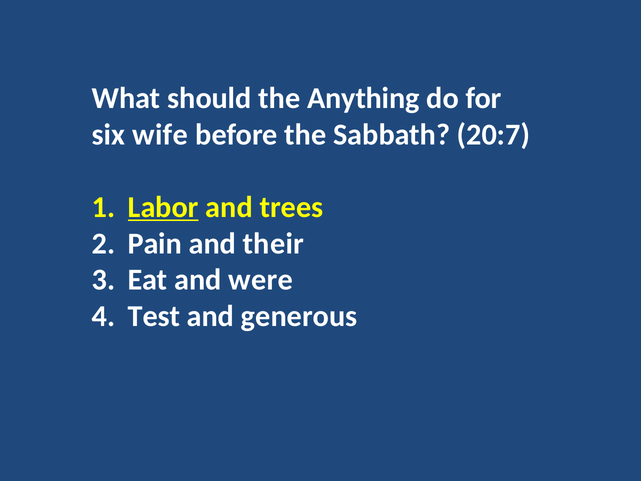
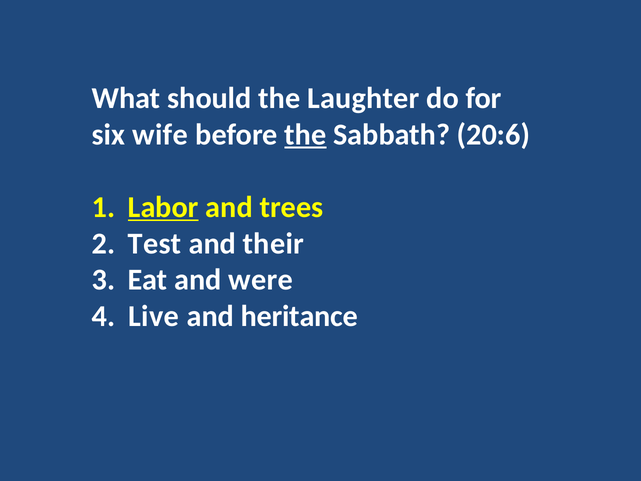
Anything: Anything -> Laughter (363, 98)
the underline: none -> present (305, 135)
20:7: 20:7 -> 20:6 (493, 135)
Pain: Pain -> Test (155, 243)
Test: Test -> Live (154, 316)
generous: generous -> heritance (299, 316)
